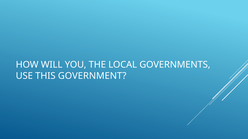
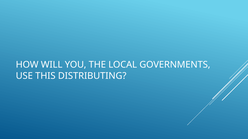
GOVERNMENT: GOVERNMENT -> DISTRIBUTING (92, 76)
